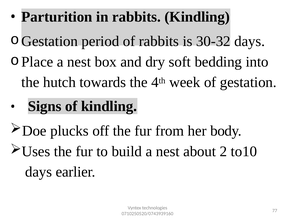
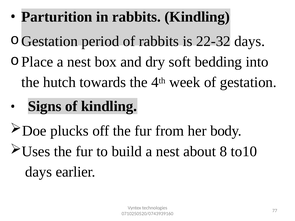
30-32: 30-32 -> 22-32 (213, 41)
2: 2 -> 8 (223, 152)
